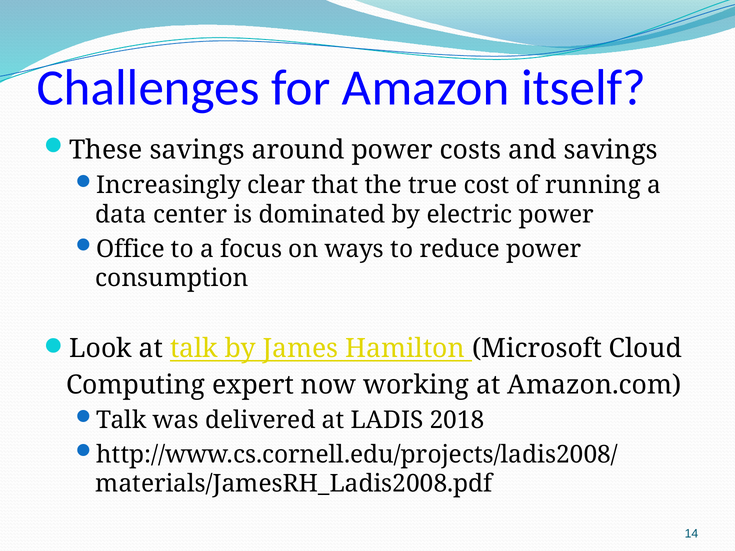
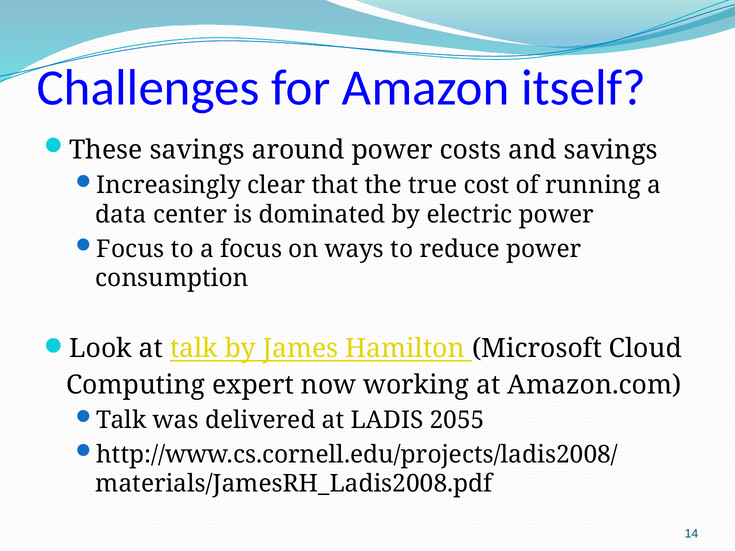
Office: Office -> Focus (130, 249)
2018: 2018 -> 2055 (457, 420)
